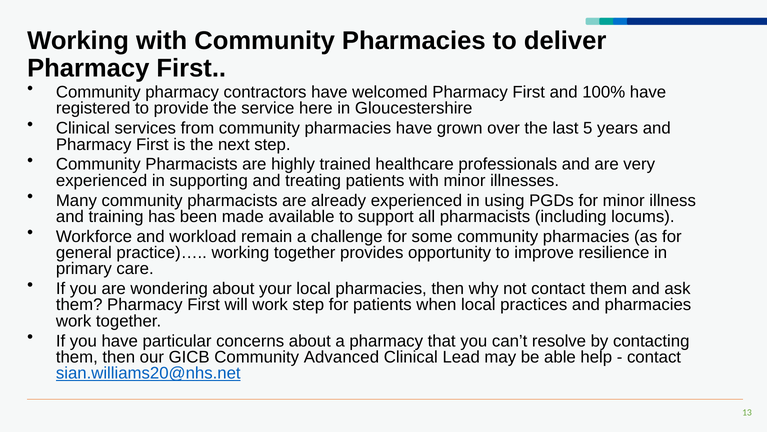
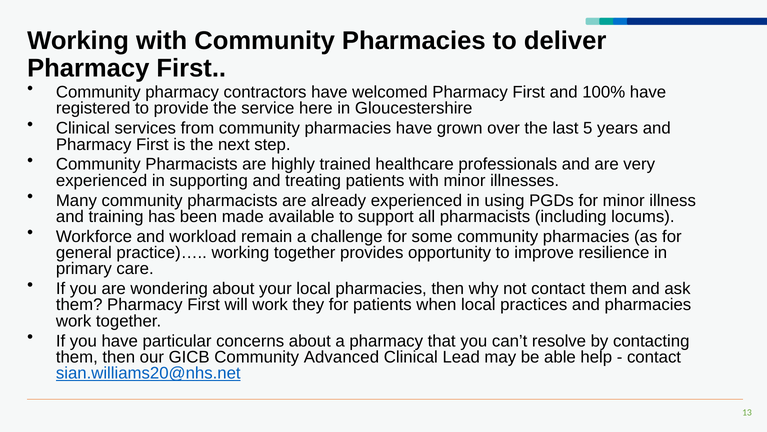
work step: step -> they (308, 305)
